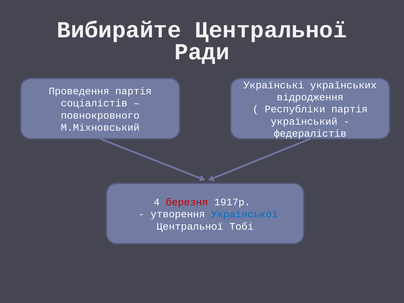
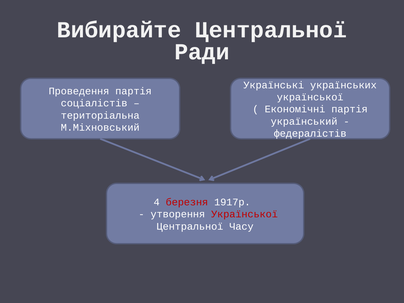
відродження: відродження -> української (310, 97)
Республіки: Республіки -> Економічні (295, 109)
повнокровного: повнокровного -> територіальна (100, 115)
Української colour: blue -> red (245, 214)
Тобі: Тобі -> Часу (241, 226)
